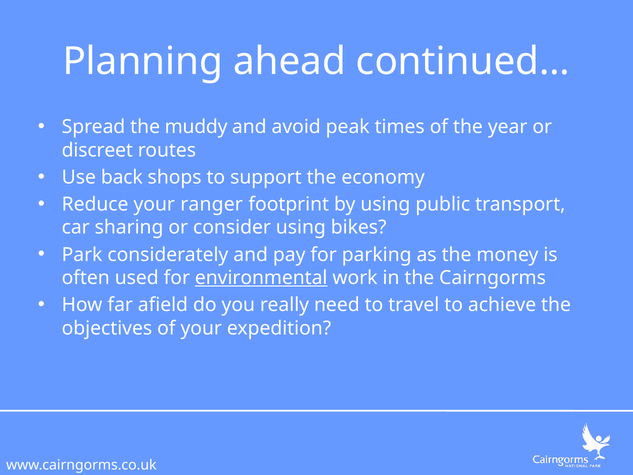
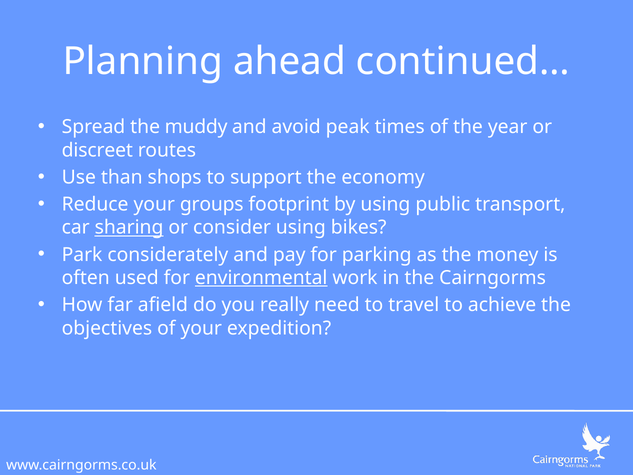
back: back -> than (122, 177)
ranger: ranger -> groups (212, 204)
sharing underline: none -> present (129, 227)
